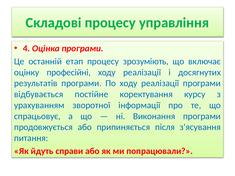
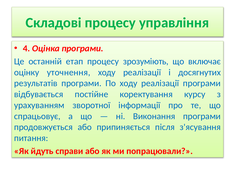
професійні: професійні -> уточнення (69, 72)
